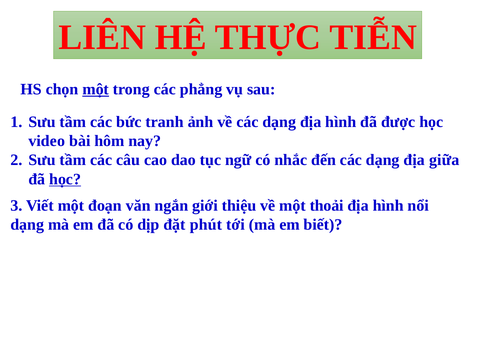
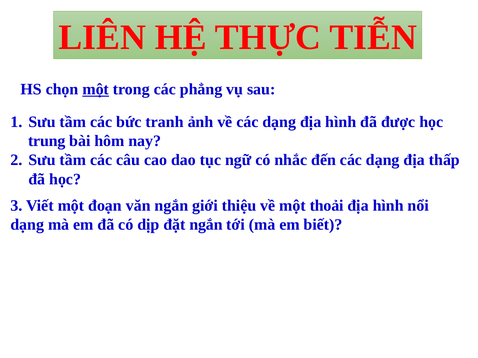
video: video -> trung (47, 141)
giữa: giữa -> thấp (444, 160)
học underline: present -> none (65, 179)
đặt phút: phút -> ngắn (206, 225)
